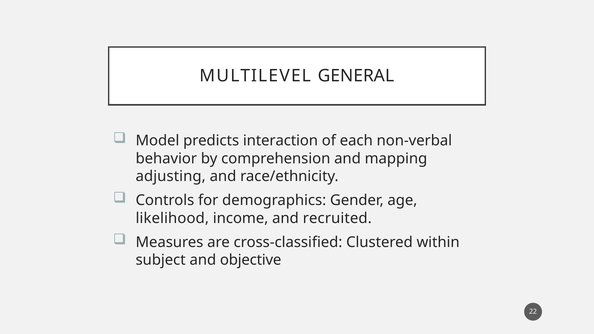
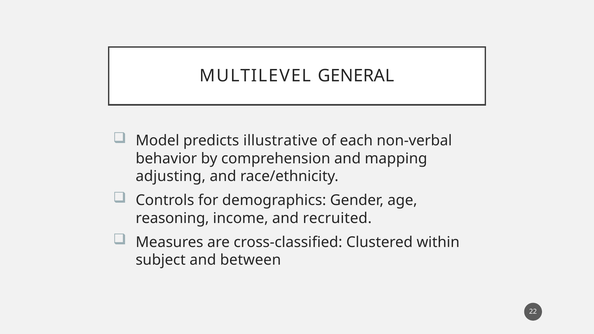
interaction: interaction -> illustrative (280, 141)
likelihood: likelihood -> reasoning (172, 218)
objective: objective -> between (251, 260)
